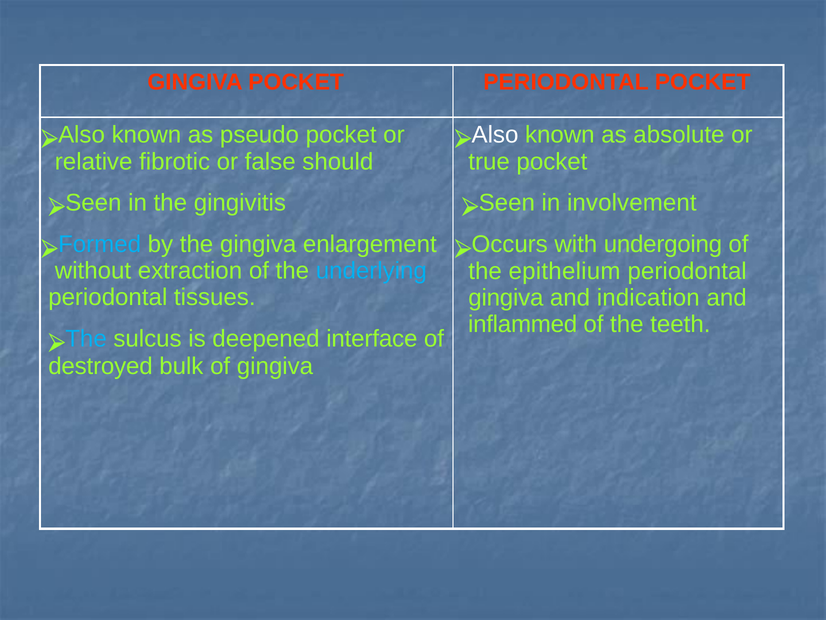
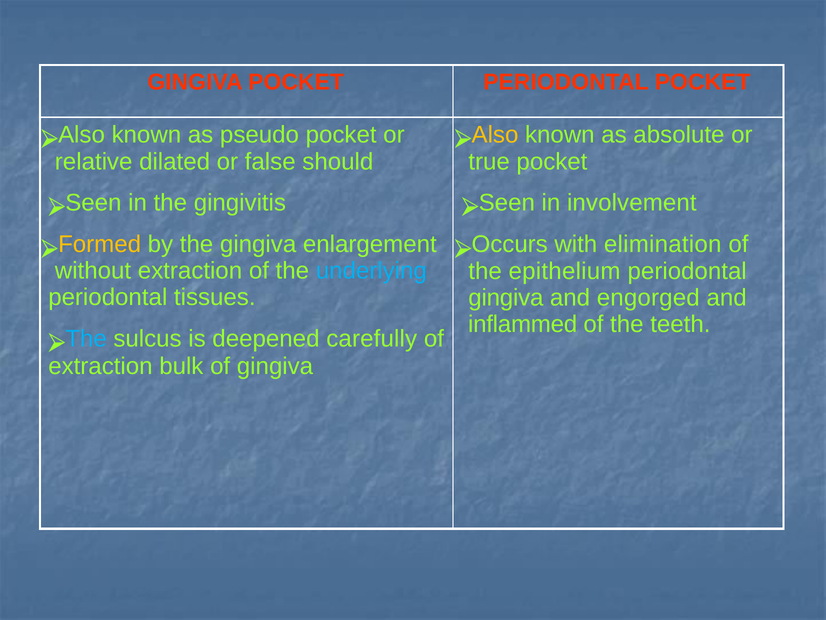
Also colour: white -> yellow (495, 135)
fibrotic: fibrotic -> dilated (175, 162)
Formed colour: light blue -> yellow (100, 244)
undergoing: undergoing -> elimination (663, 244)
indication: indication -> engorged (648, 297)
interface: interface -> carefully (372, 339)
destroyed: destroyed -> extraction (100, 366)
